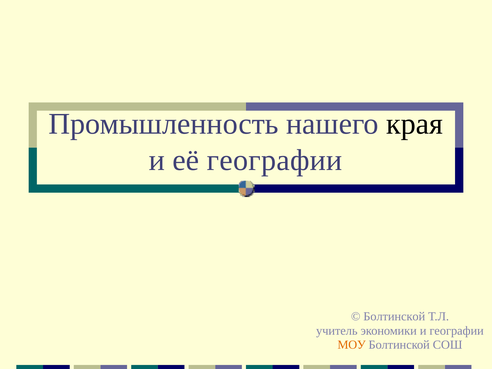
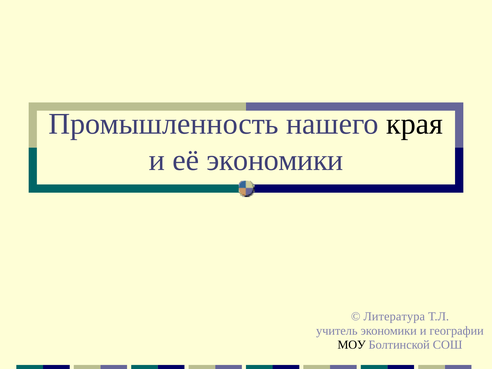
её географии: географии -> экономики (275, 160)
Болтинской: Болтинской -> Литература (394, 316)
МОУ colour: orange -> black (352, 345)
